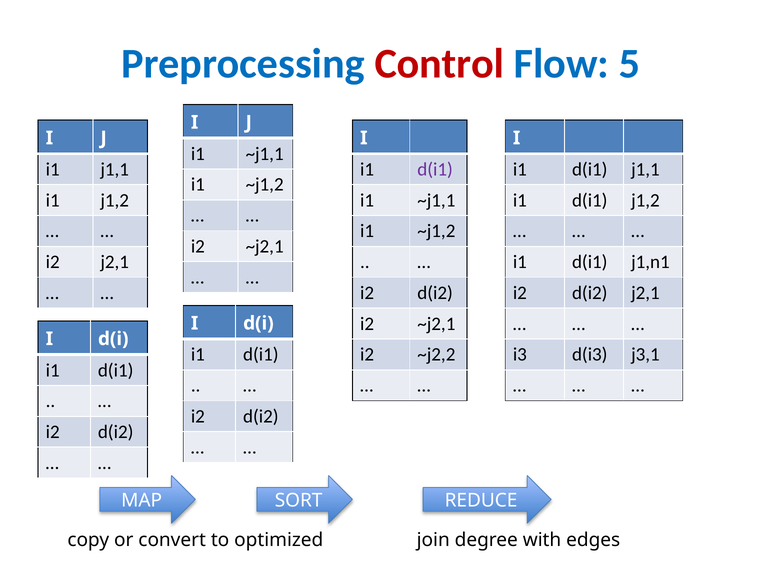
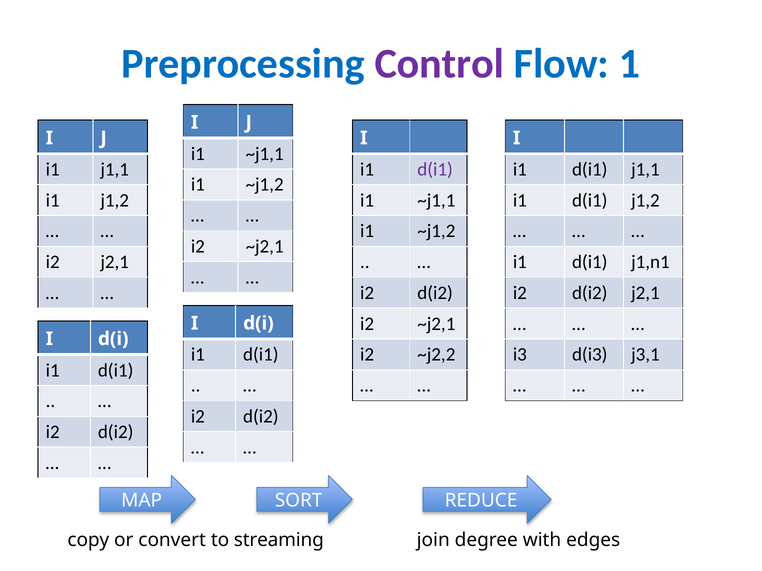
Control colour: red -> purple (439, 64)
5: 5 -> 1 (629, 64)
optimized: optimized -> streaming (279, 540)
